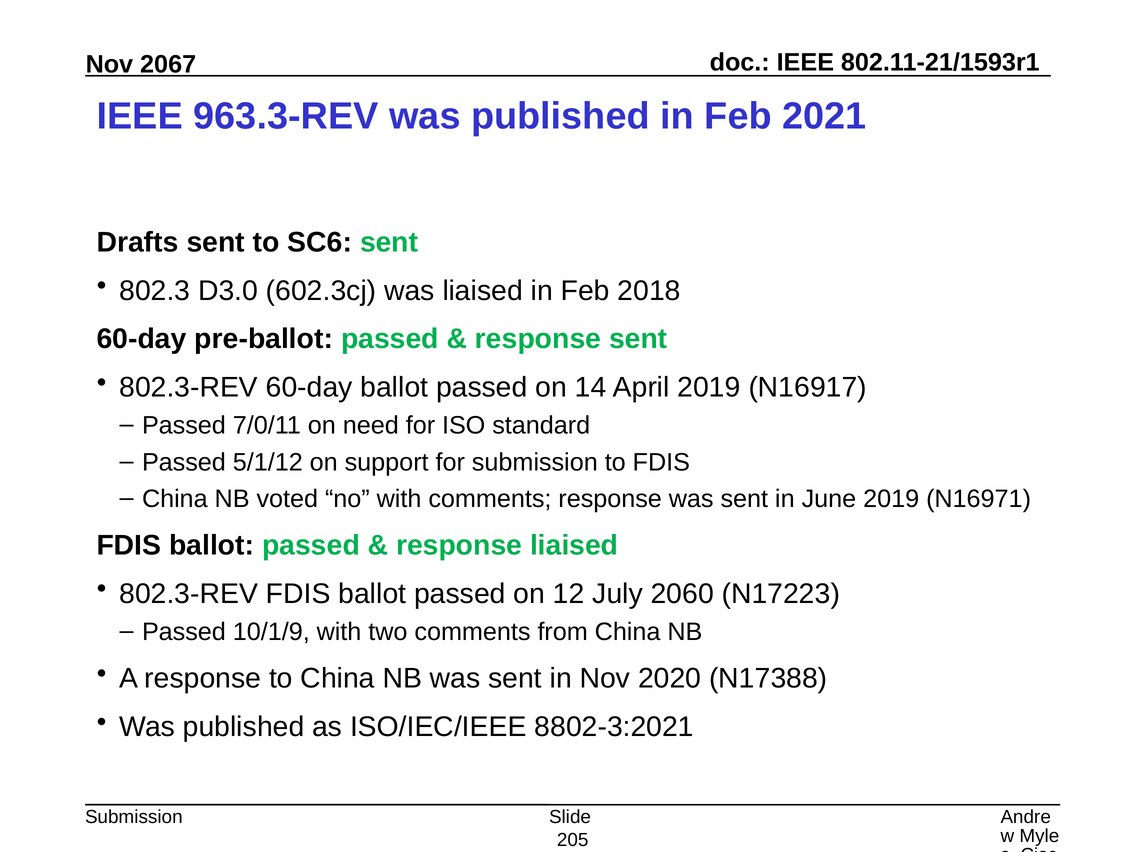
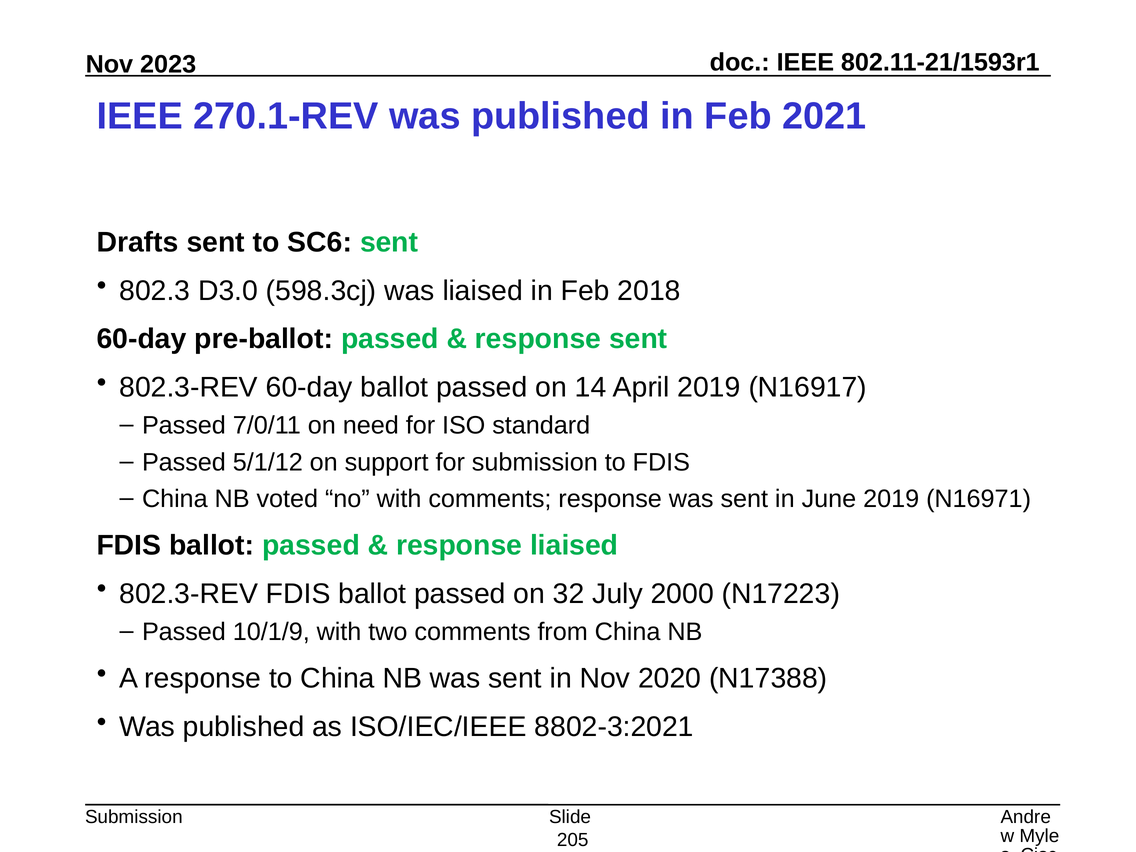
2067: 2067 -> 2023 (168, 65)
963.3-REV: 963.3-REV -> 270.1-REV (286, 116)
602.3cj: 602.3cj -> 598.3cj (321, 291)
12: 12 -> 32 (569, 594)
2060: 2060 -> 2000 (682, 594)
